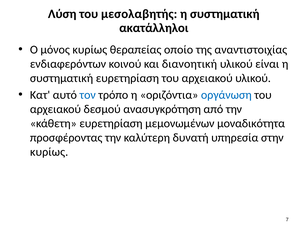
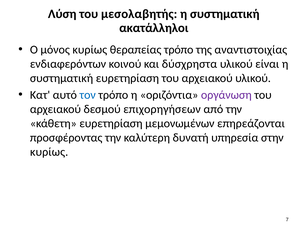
θεραπείας οποίο: οποίο -> τρόπο (179, 50)
διανοητική: διανοητική -> δύσχρηστα (189, 64)
οργάνωση colour: blue -> purple (226, 95)
ανασυγκρότηση: ανασυγκρότηση -> επιχορηγήσεων (162, 109)
μοναδικότητα: μοναδικότητα -> επηρεάζονται (251, 124)
